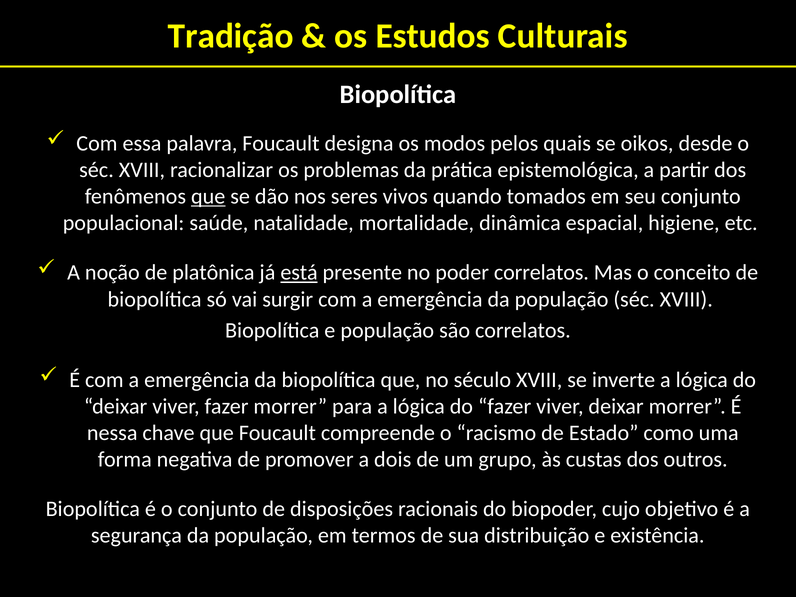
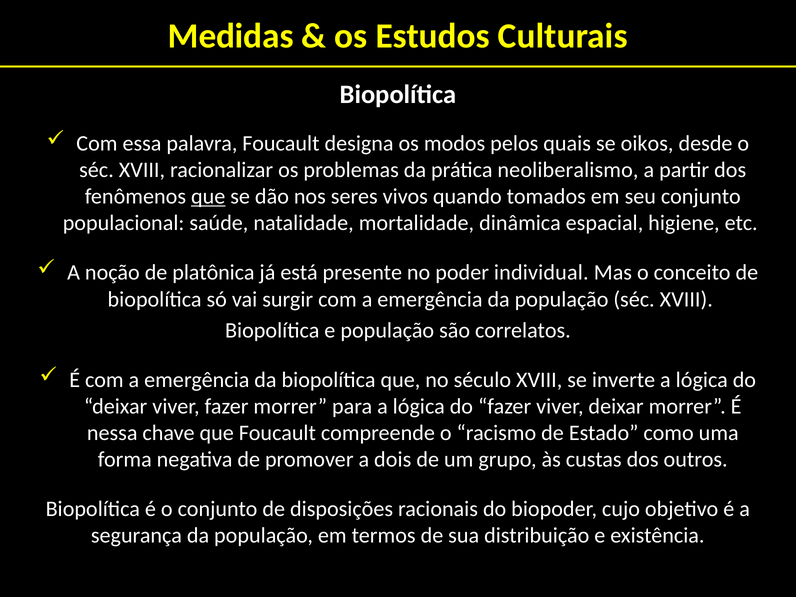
Tradição: Tradição -> Medidas (231, 36)
epistemológica: epistemológica -> neoliberalismo (568, 170)
está underline: present -> none (299, 273)
poder correlatos: correlatos -> individual (541, 273)
